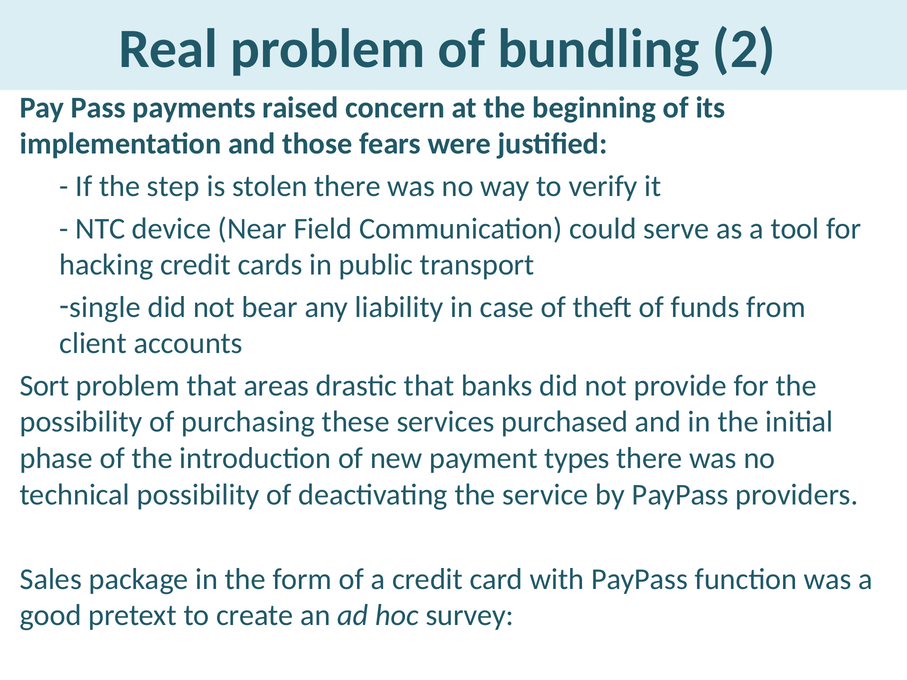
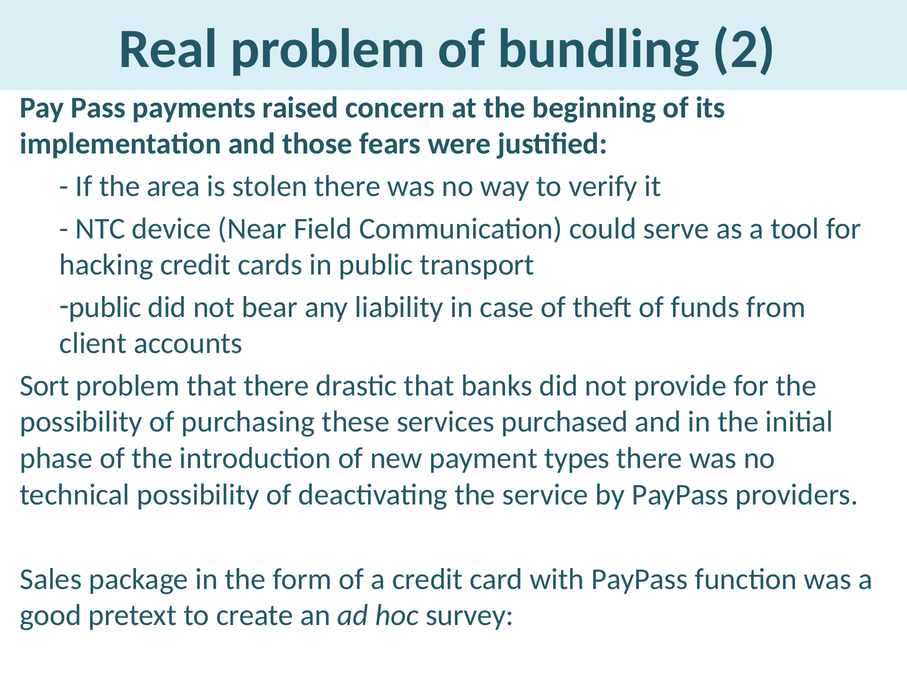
step: step -> area (174, 186)
single: single -> public (105, 307)
that areas: areas -> there (276, 386)
